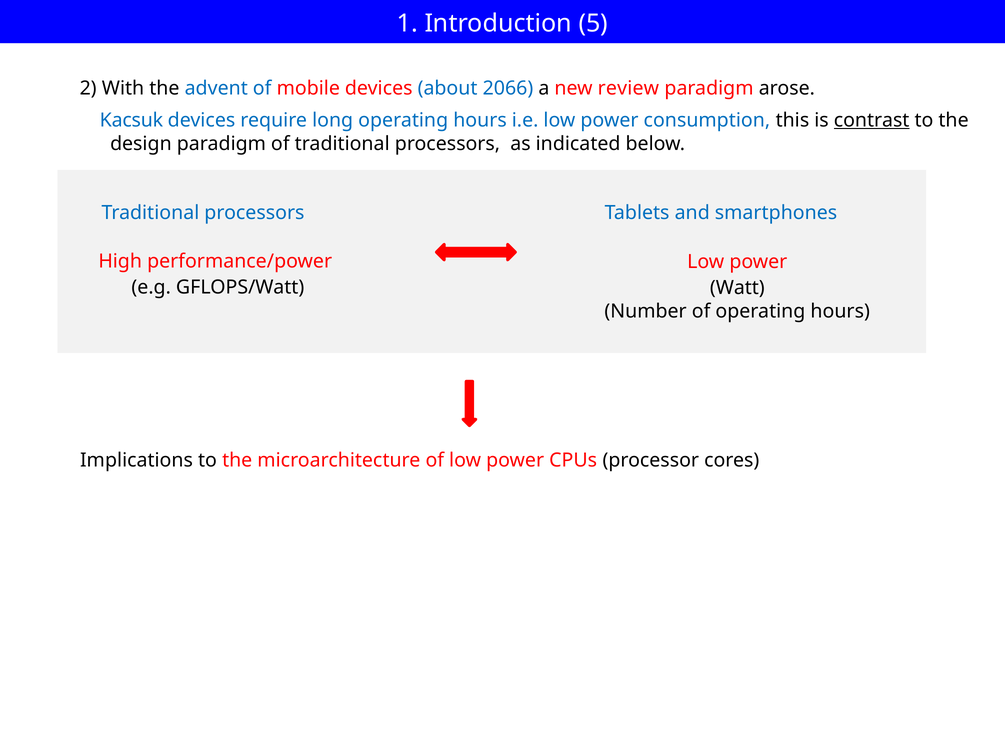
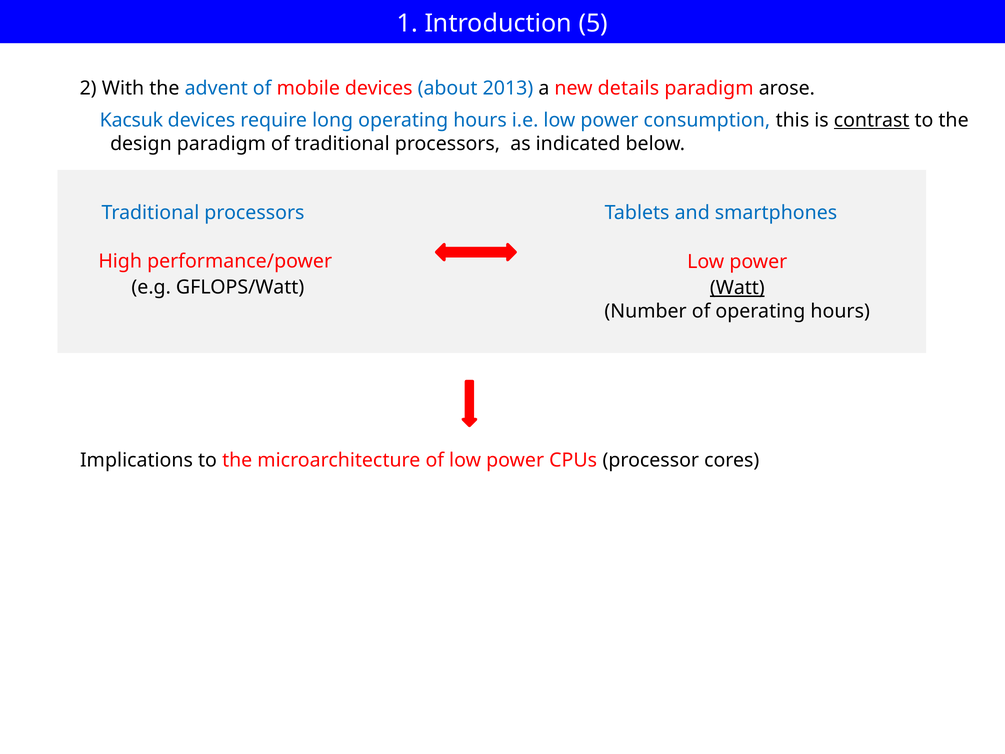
2066: 2066 -> 2013 (508, 88)
review: review -> details (628, 88)
Watt underline: none -> present (737, 288)
